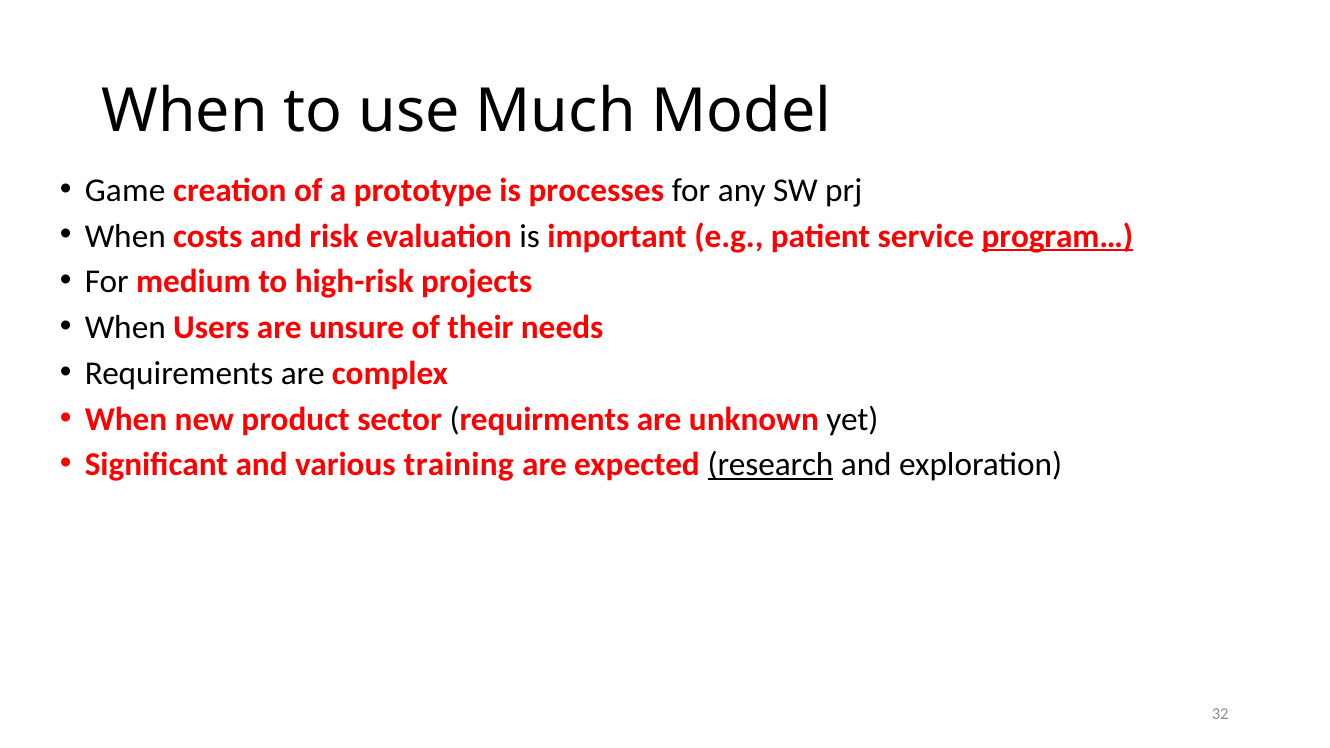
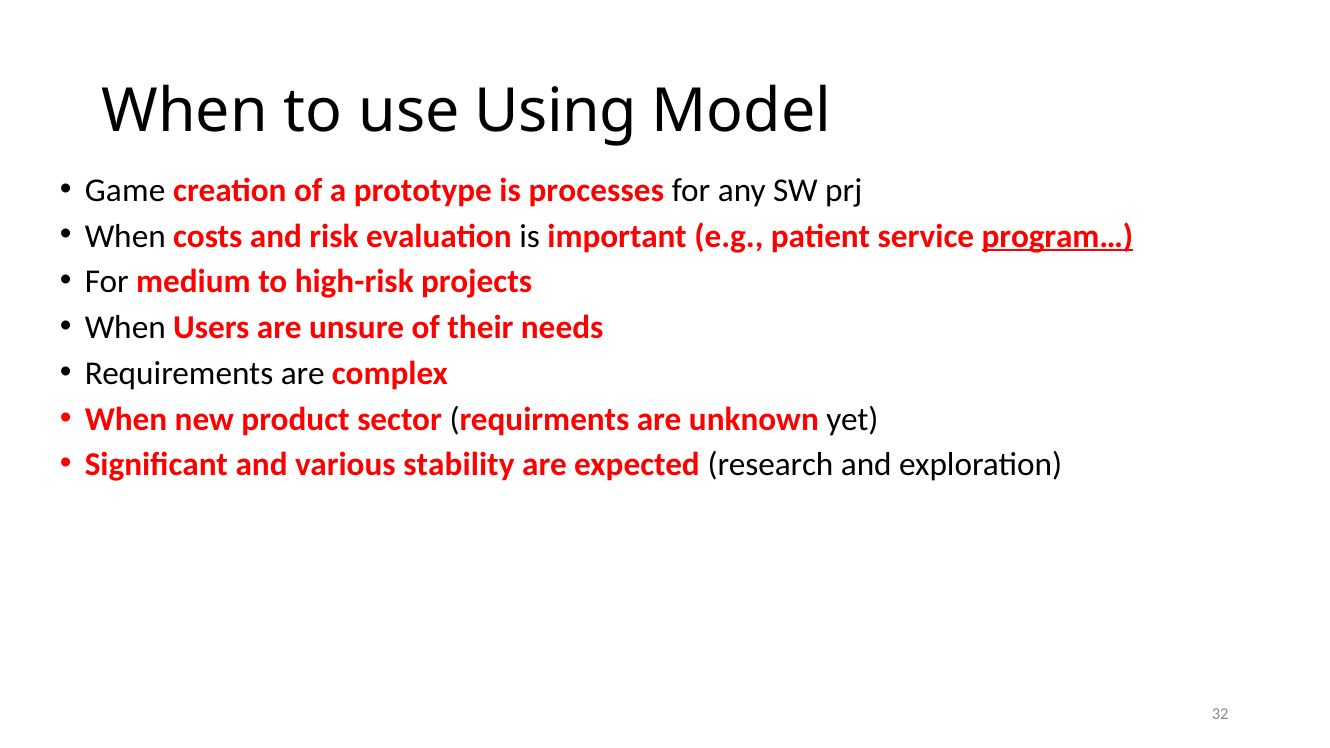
Much: Much -> Using (556, 112)
training: training -> stability (459, 465)
research underline: present -> none (771, 465)
